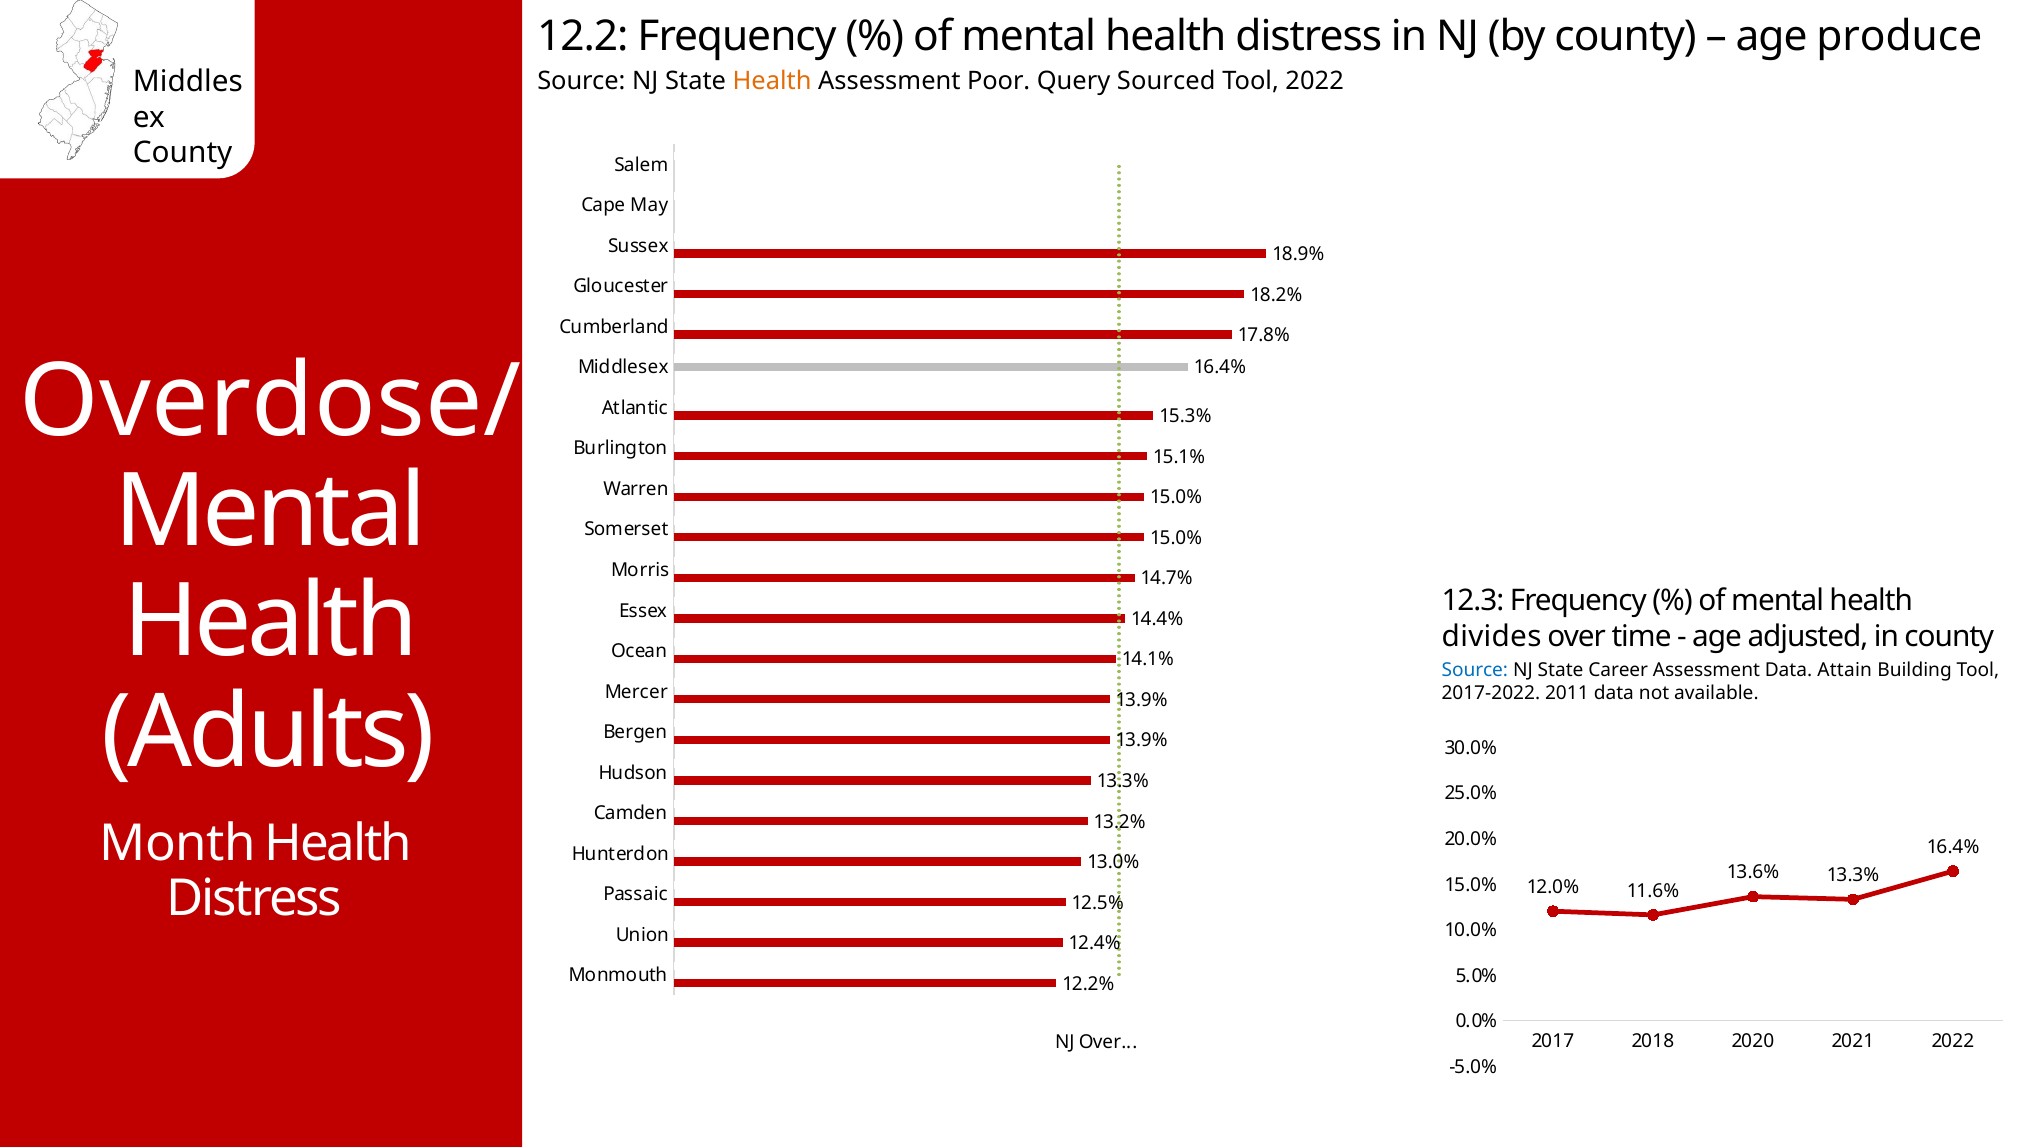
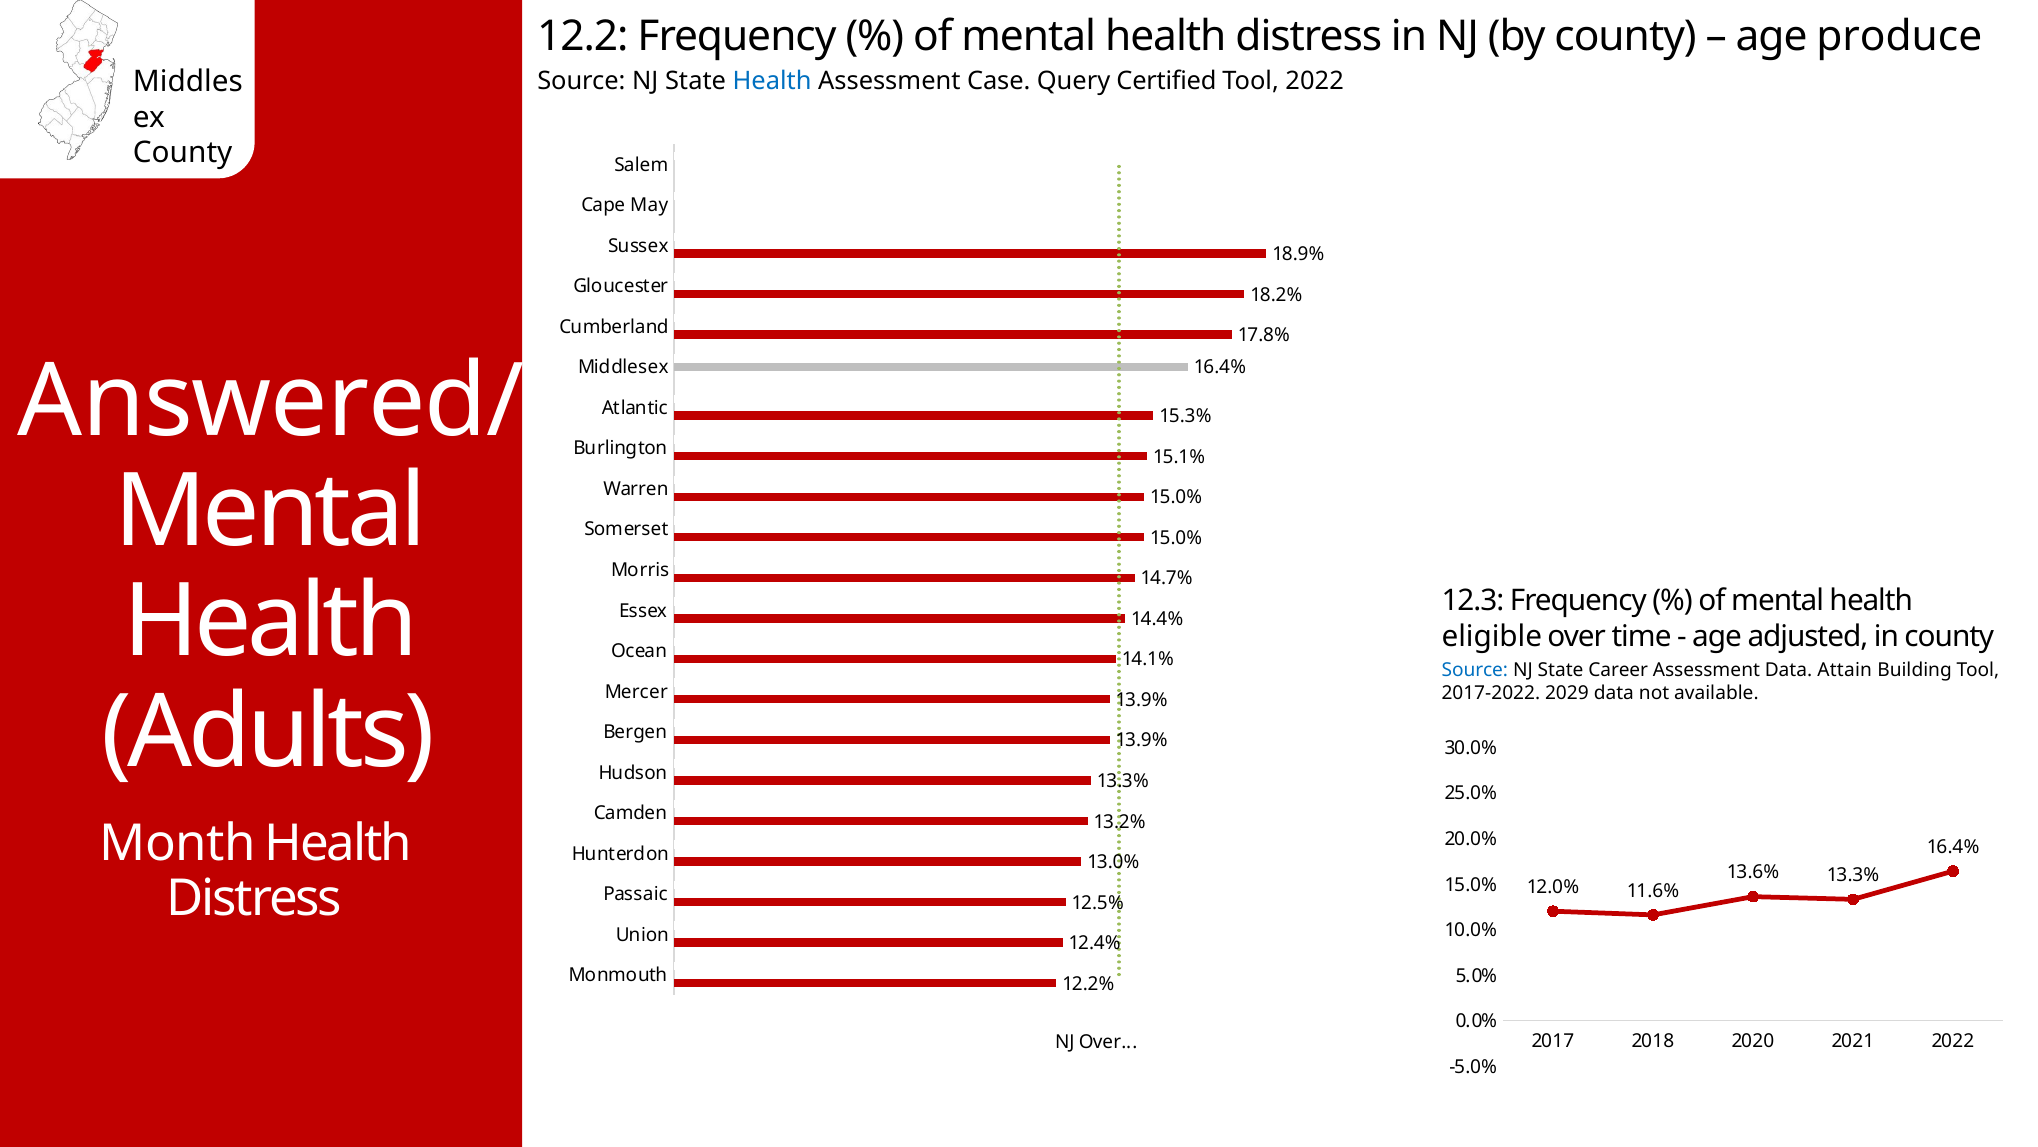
Health colour: orange -> blue (772, 81)
Poor: Poor -> Case (999, 81)
Sourced: Sourced -> Certified (1166, 81)
Overdose/: Overdose/ -> Answered/ (271, 402)
divides: divides -> eligible (1492, 636)
2011: 2011 -> 2029 (1567, 693)
